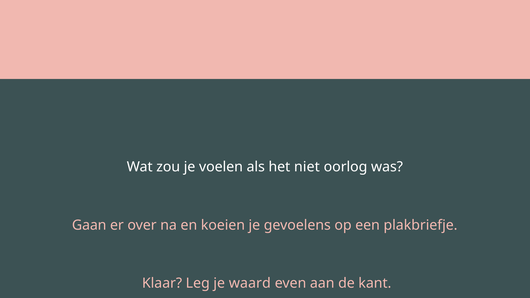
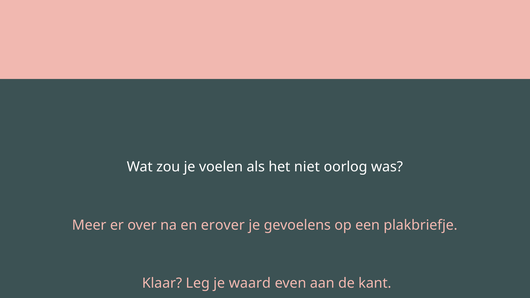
Gaan: Gaan -> Meer (89, 225)
koeien: koeien -> erover (223, 225)
